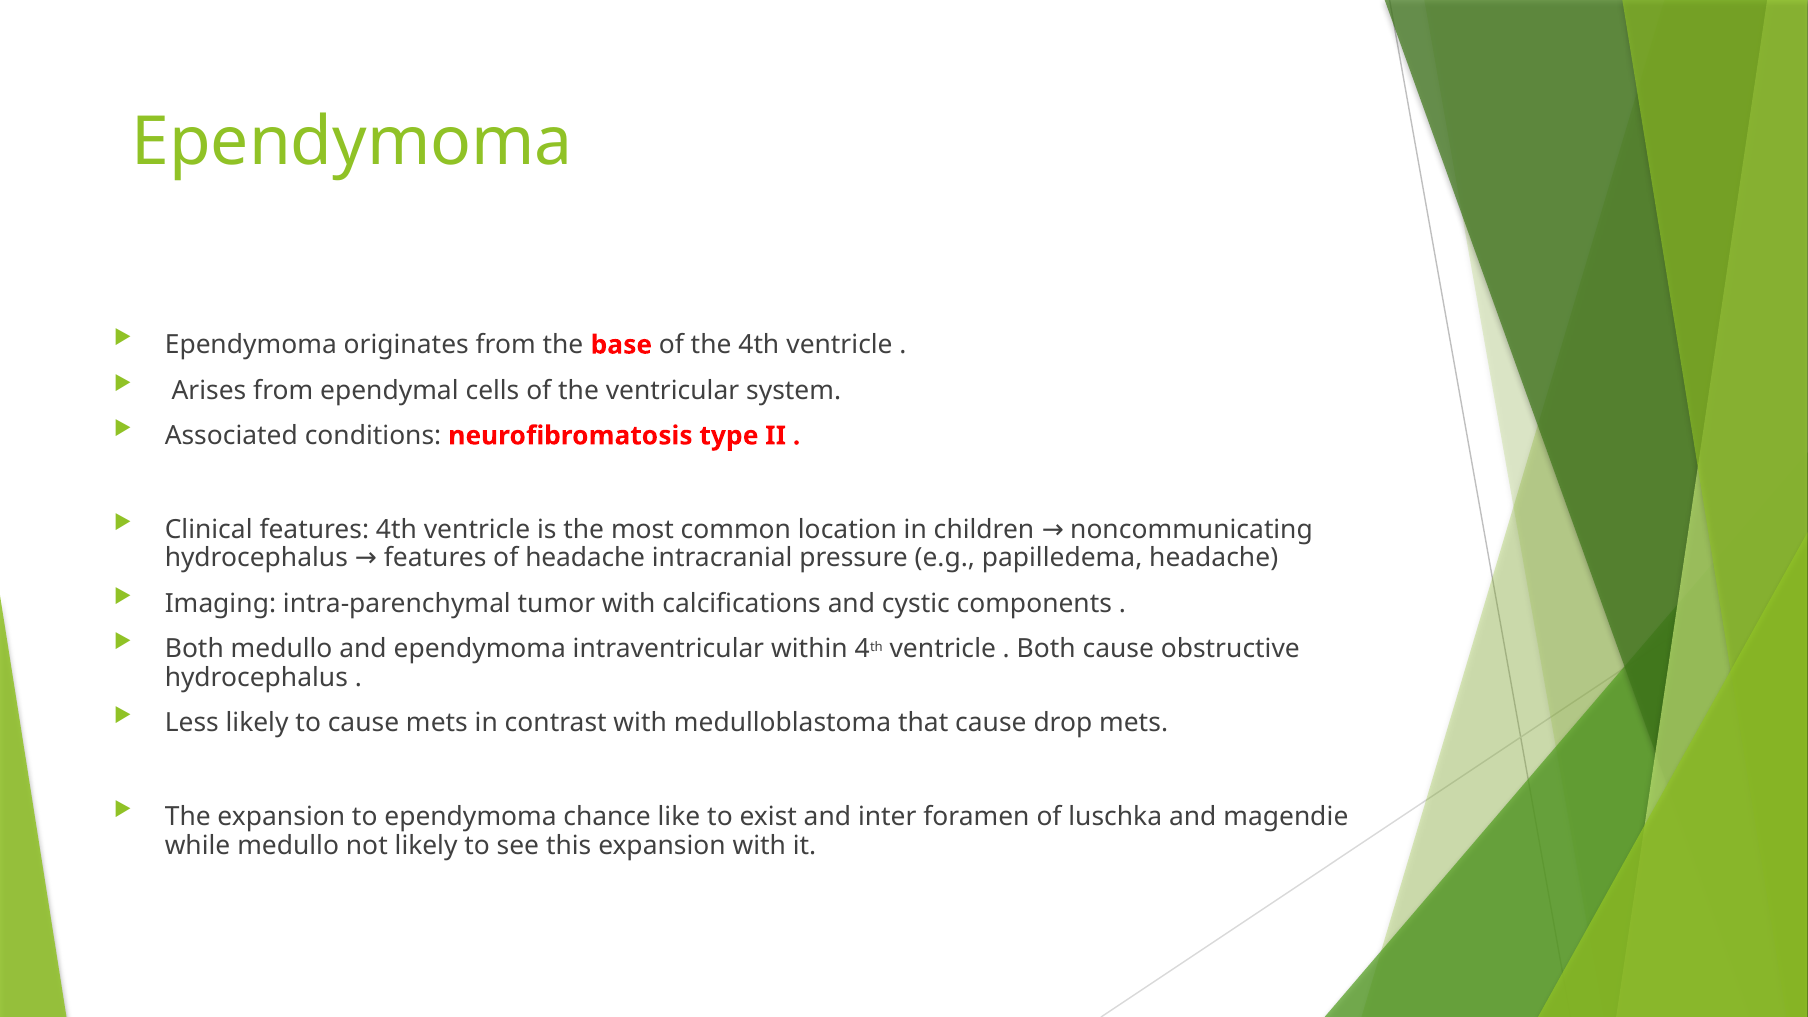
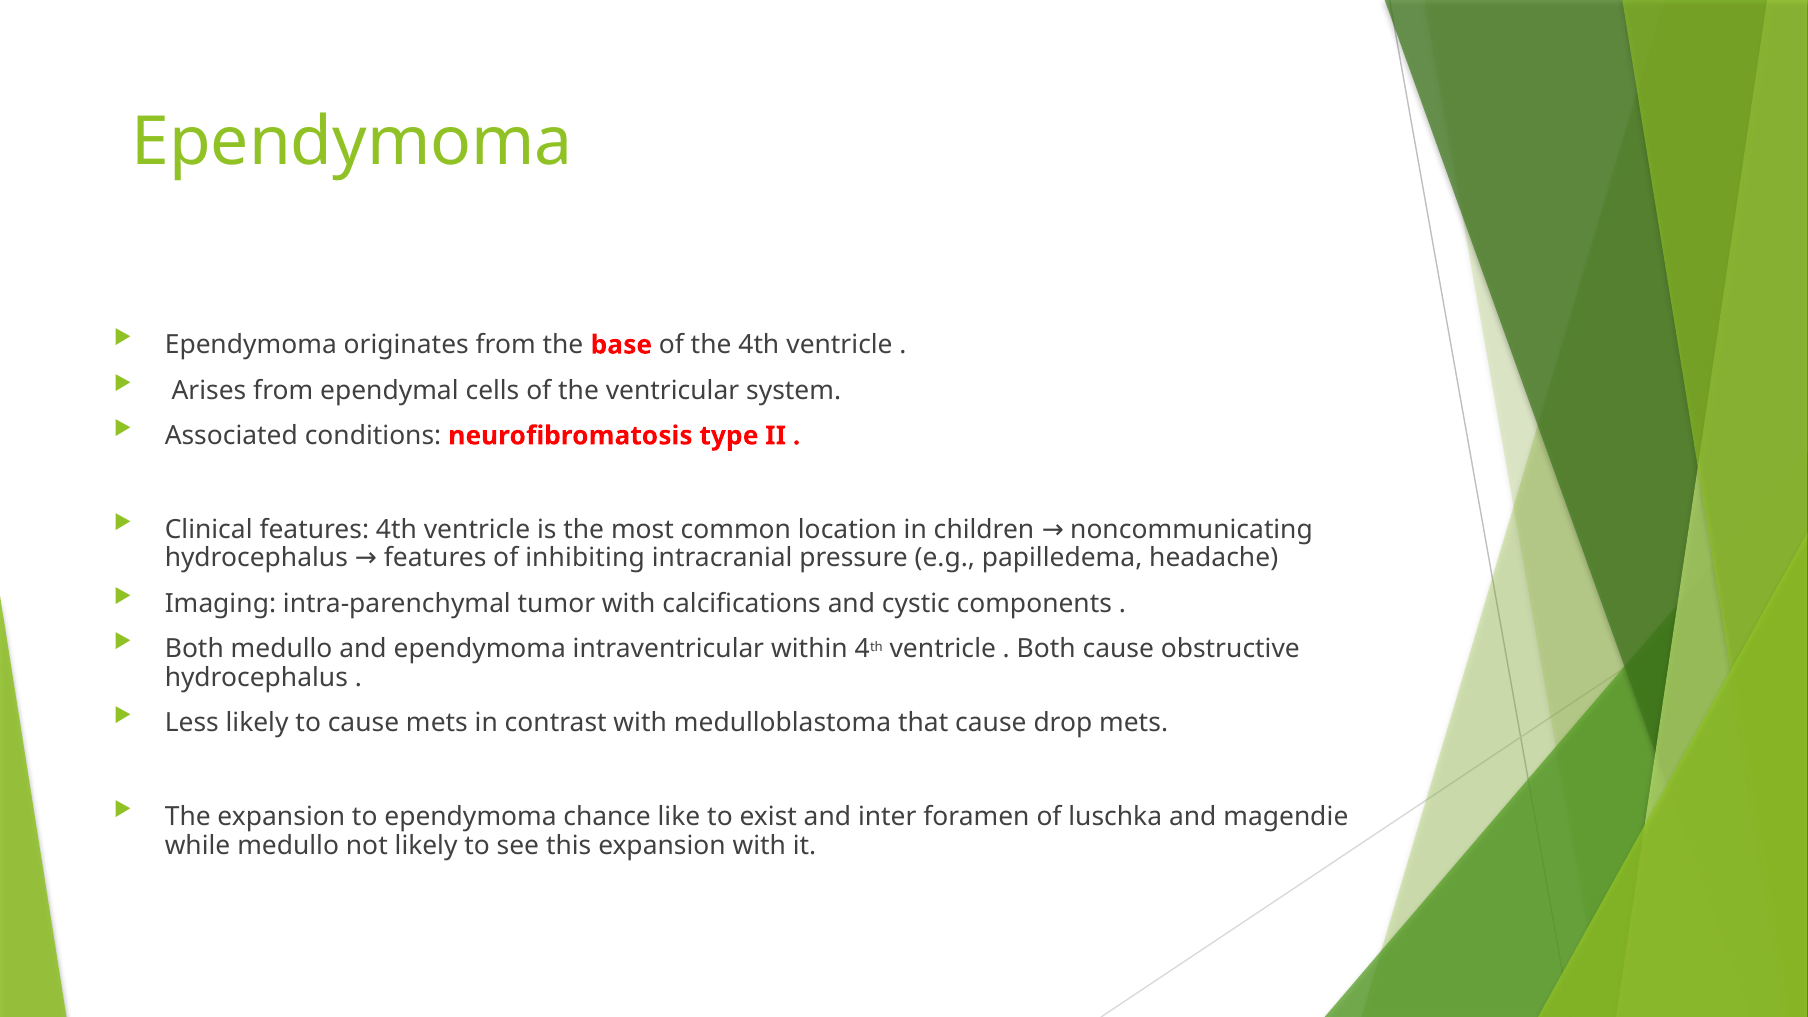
of headache: headache -> inhibiting (585, 558)
